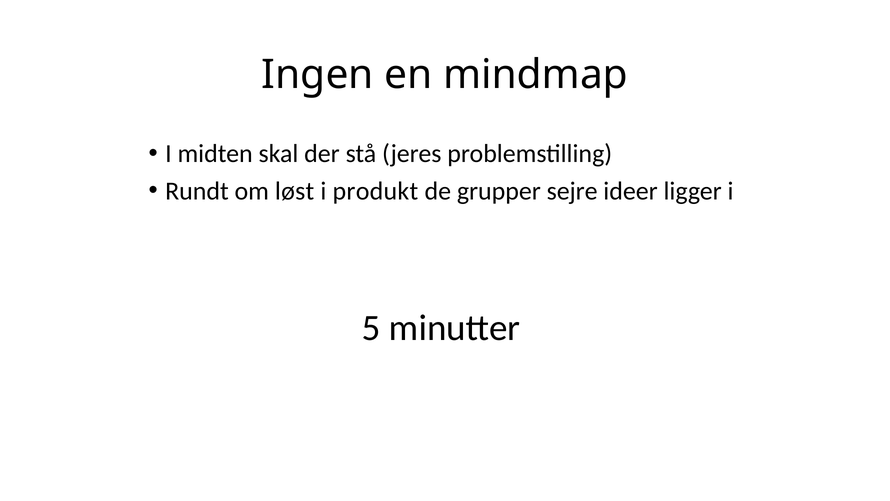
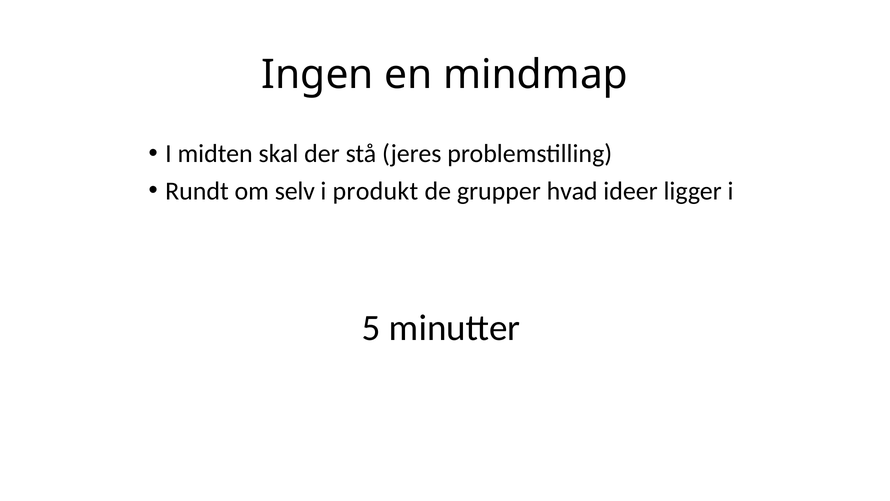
løst: løst -> selv (295, 191)
sejre: sejre -> hvad (572, 191)
